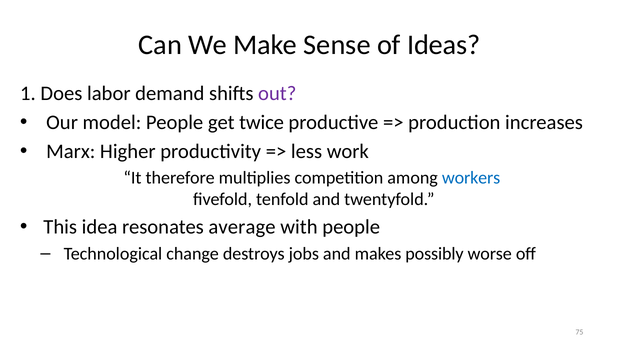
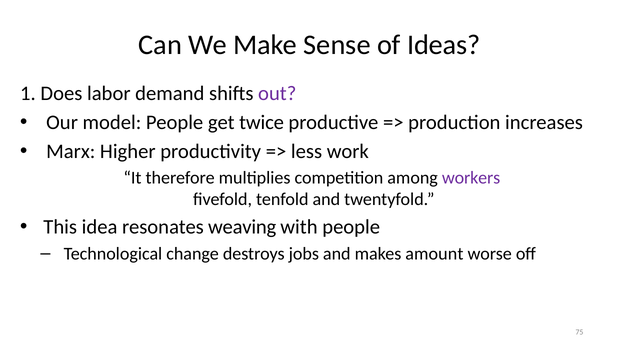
workers colour: blue -> purple (471, 178)
average: average -> weaving (242, 227)
possibly: possibly -> amount (434, 254)
